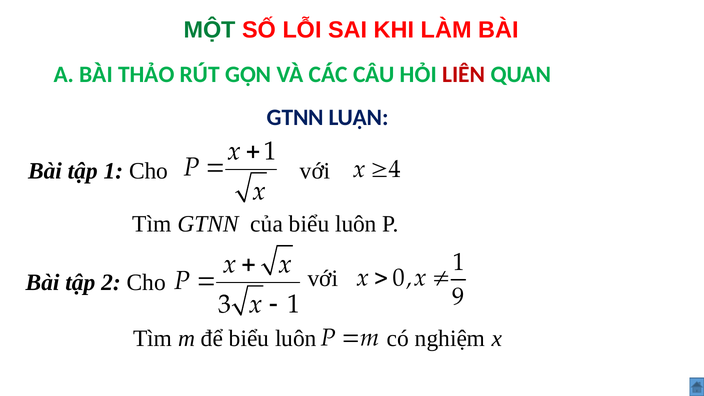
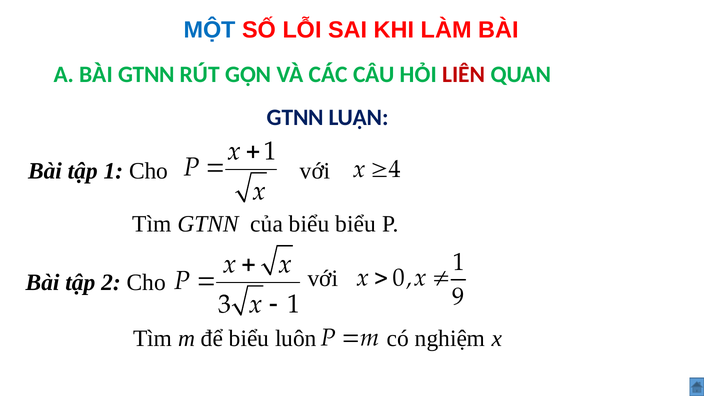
MỘT colour: green -> blue (210, 30)
BÀI THẢO: THẢO -> GTNN (146, 75)
của biểu luôn: luôn -> biểu (356, 224)
